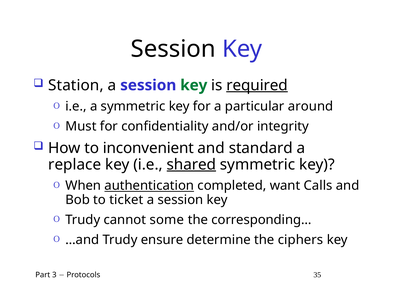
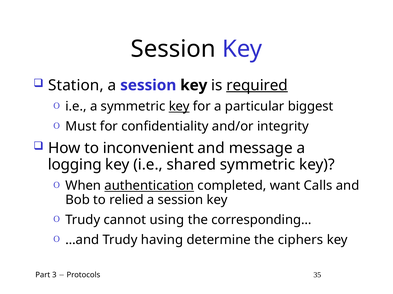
key colour: green -> black (194, 85)
key underline: none -> present (179, 107)
around: around -> biggest (311, 107)
standard: standard -> message (261, 148)
replace: replace -> logging (75, 165)
shared underline: present -> none (191, 165)
ticket: ticket -> relied (126, 200)
some: some -> using (167, 220)
ensure: ensure -> having (162, 240)
